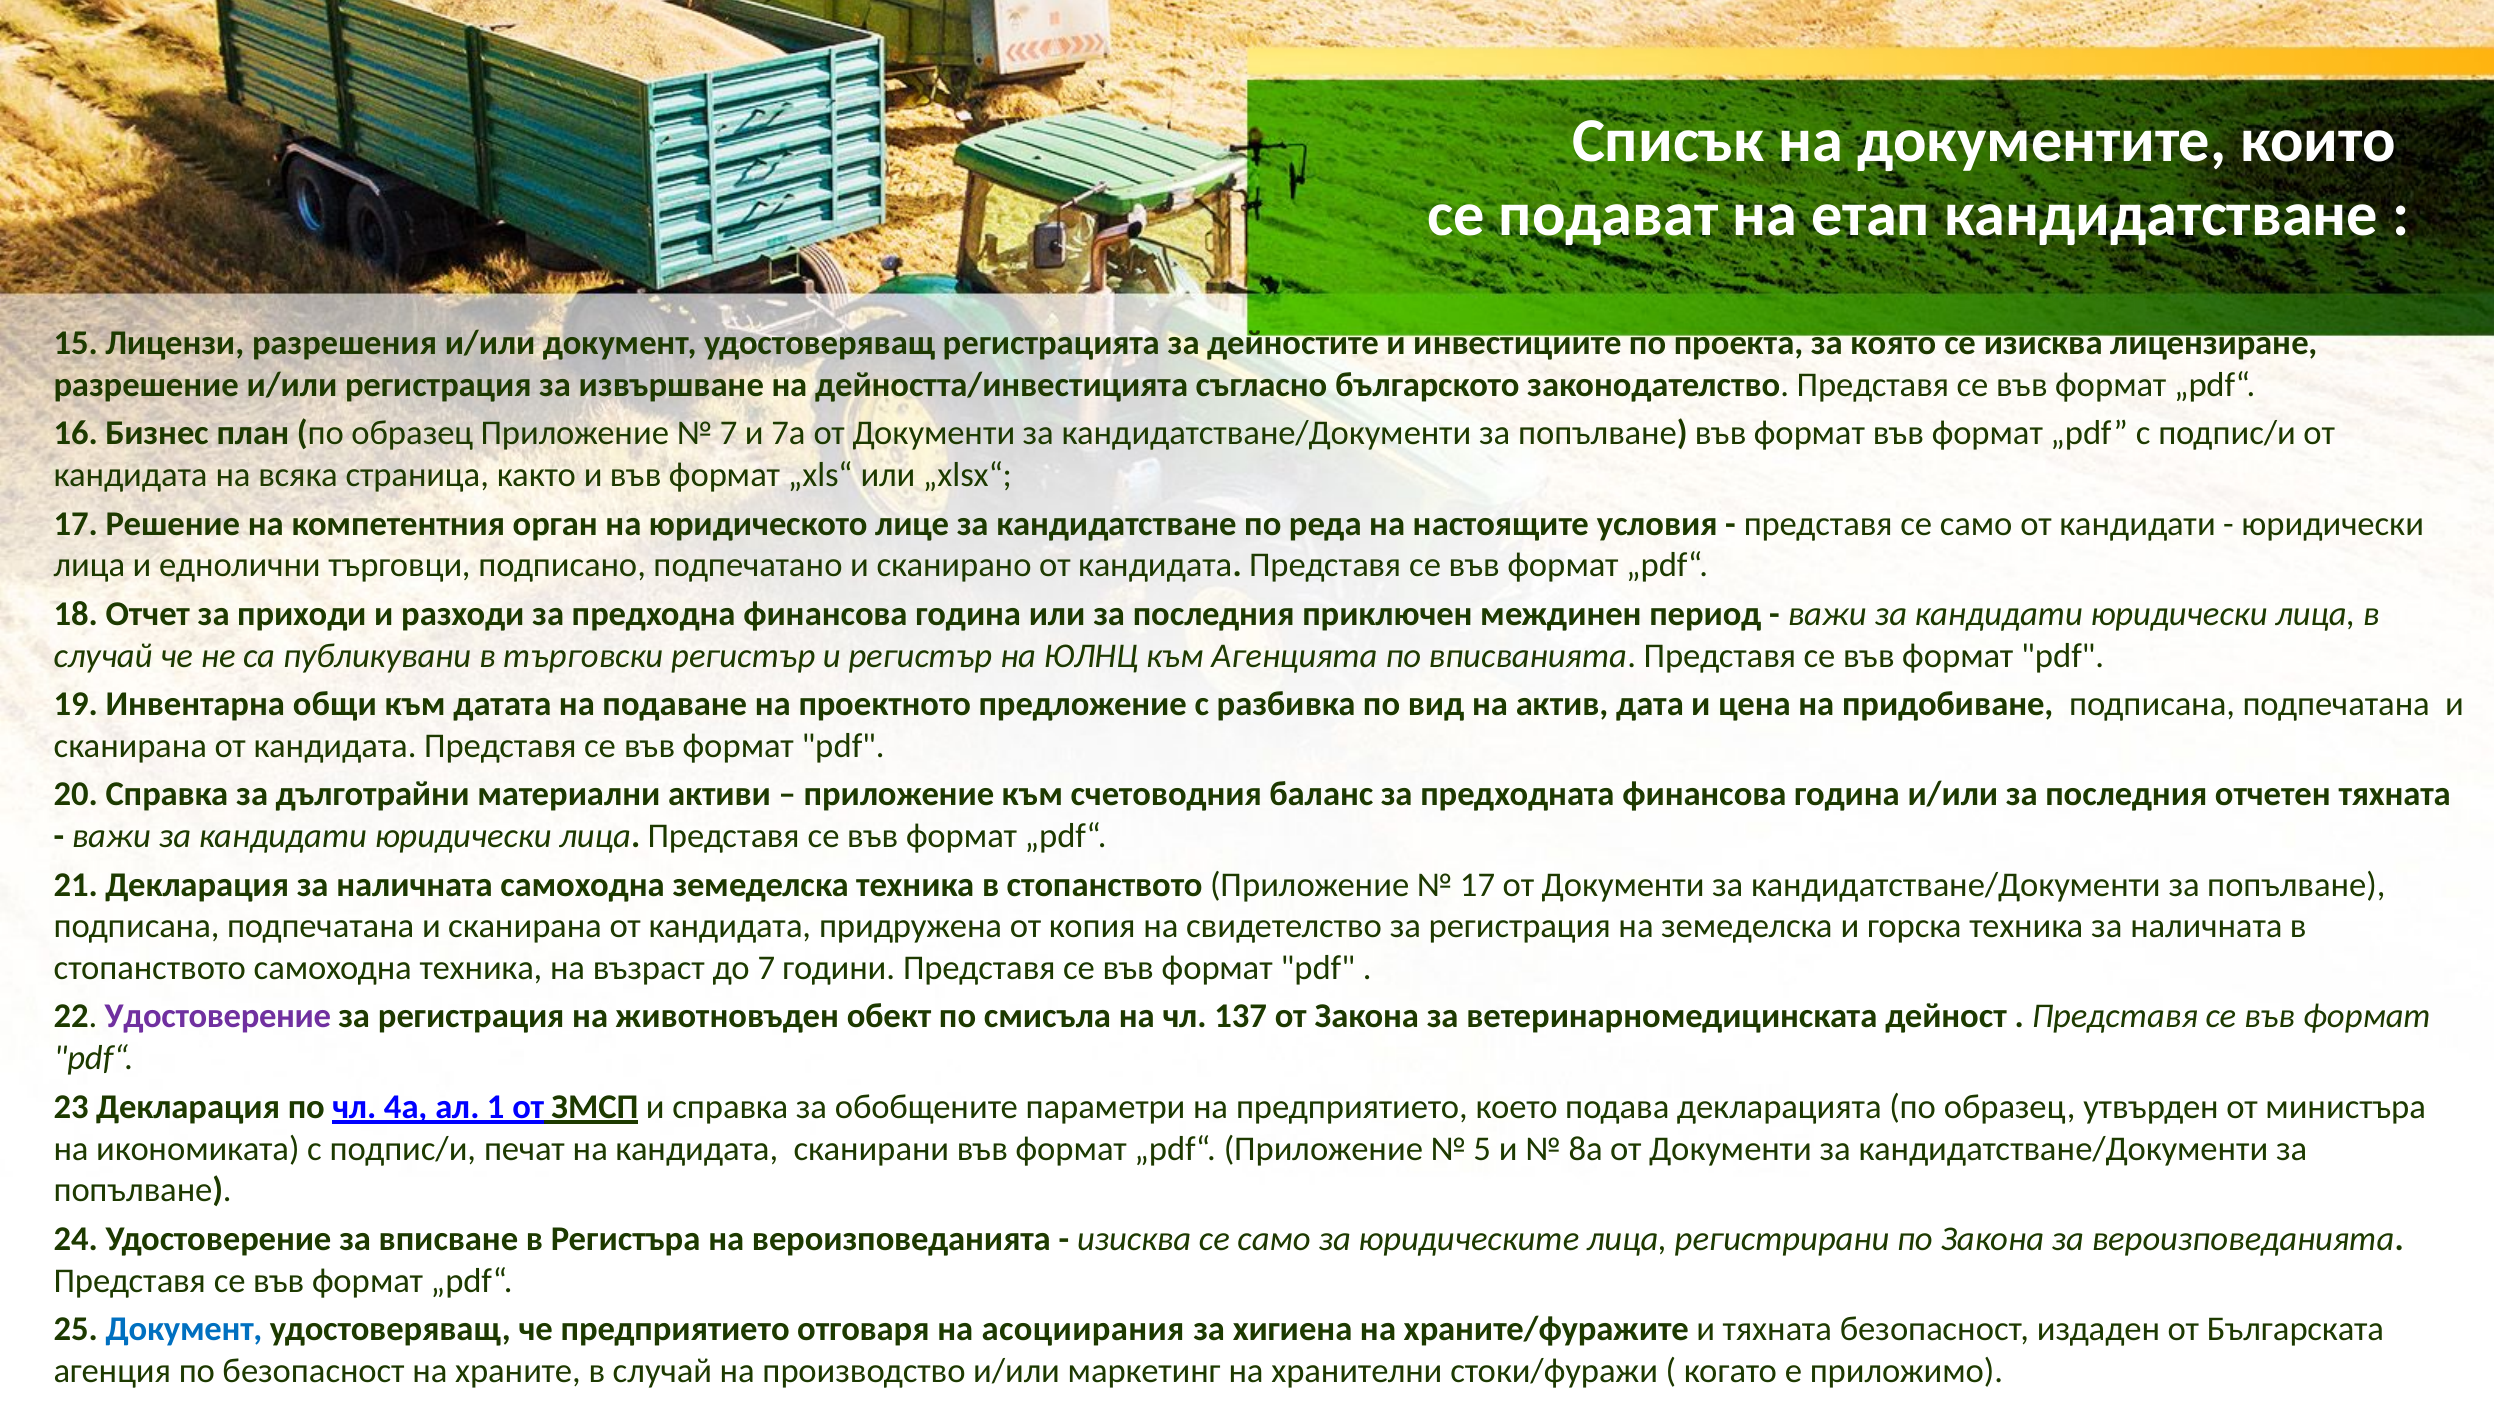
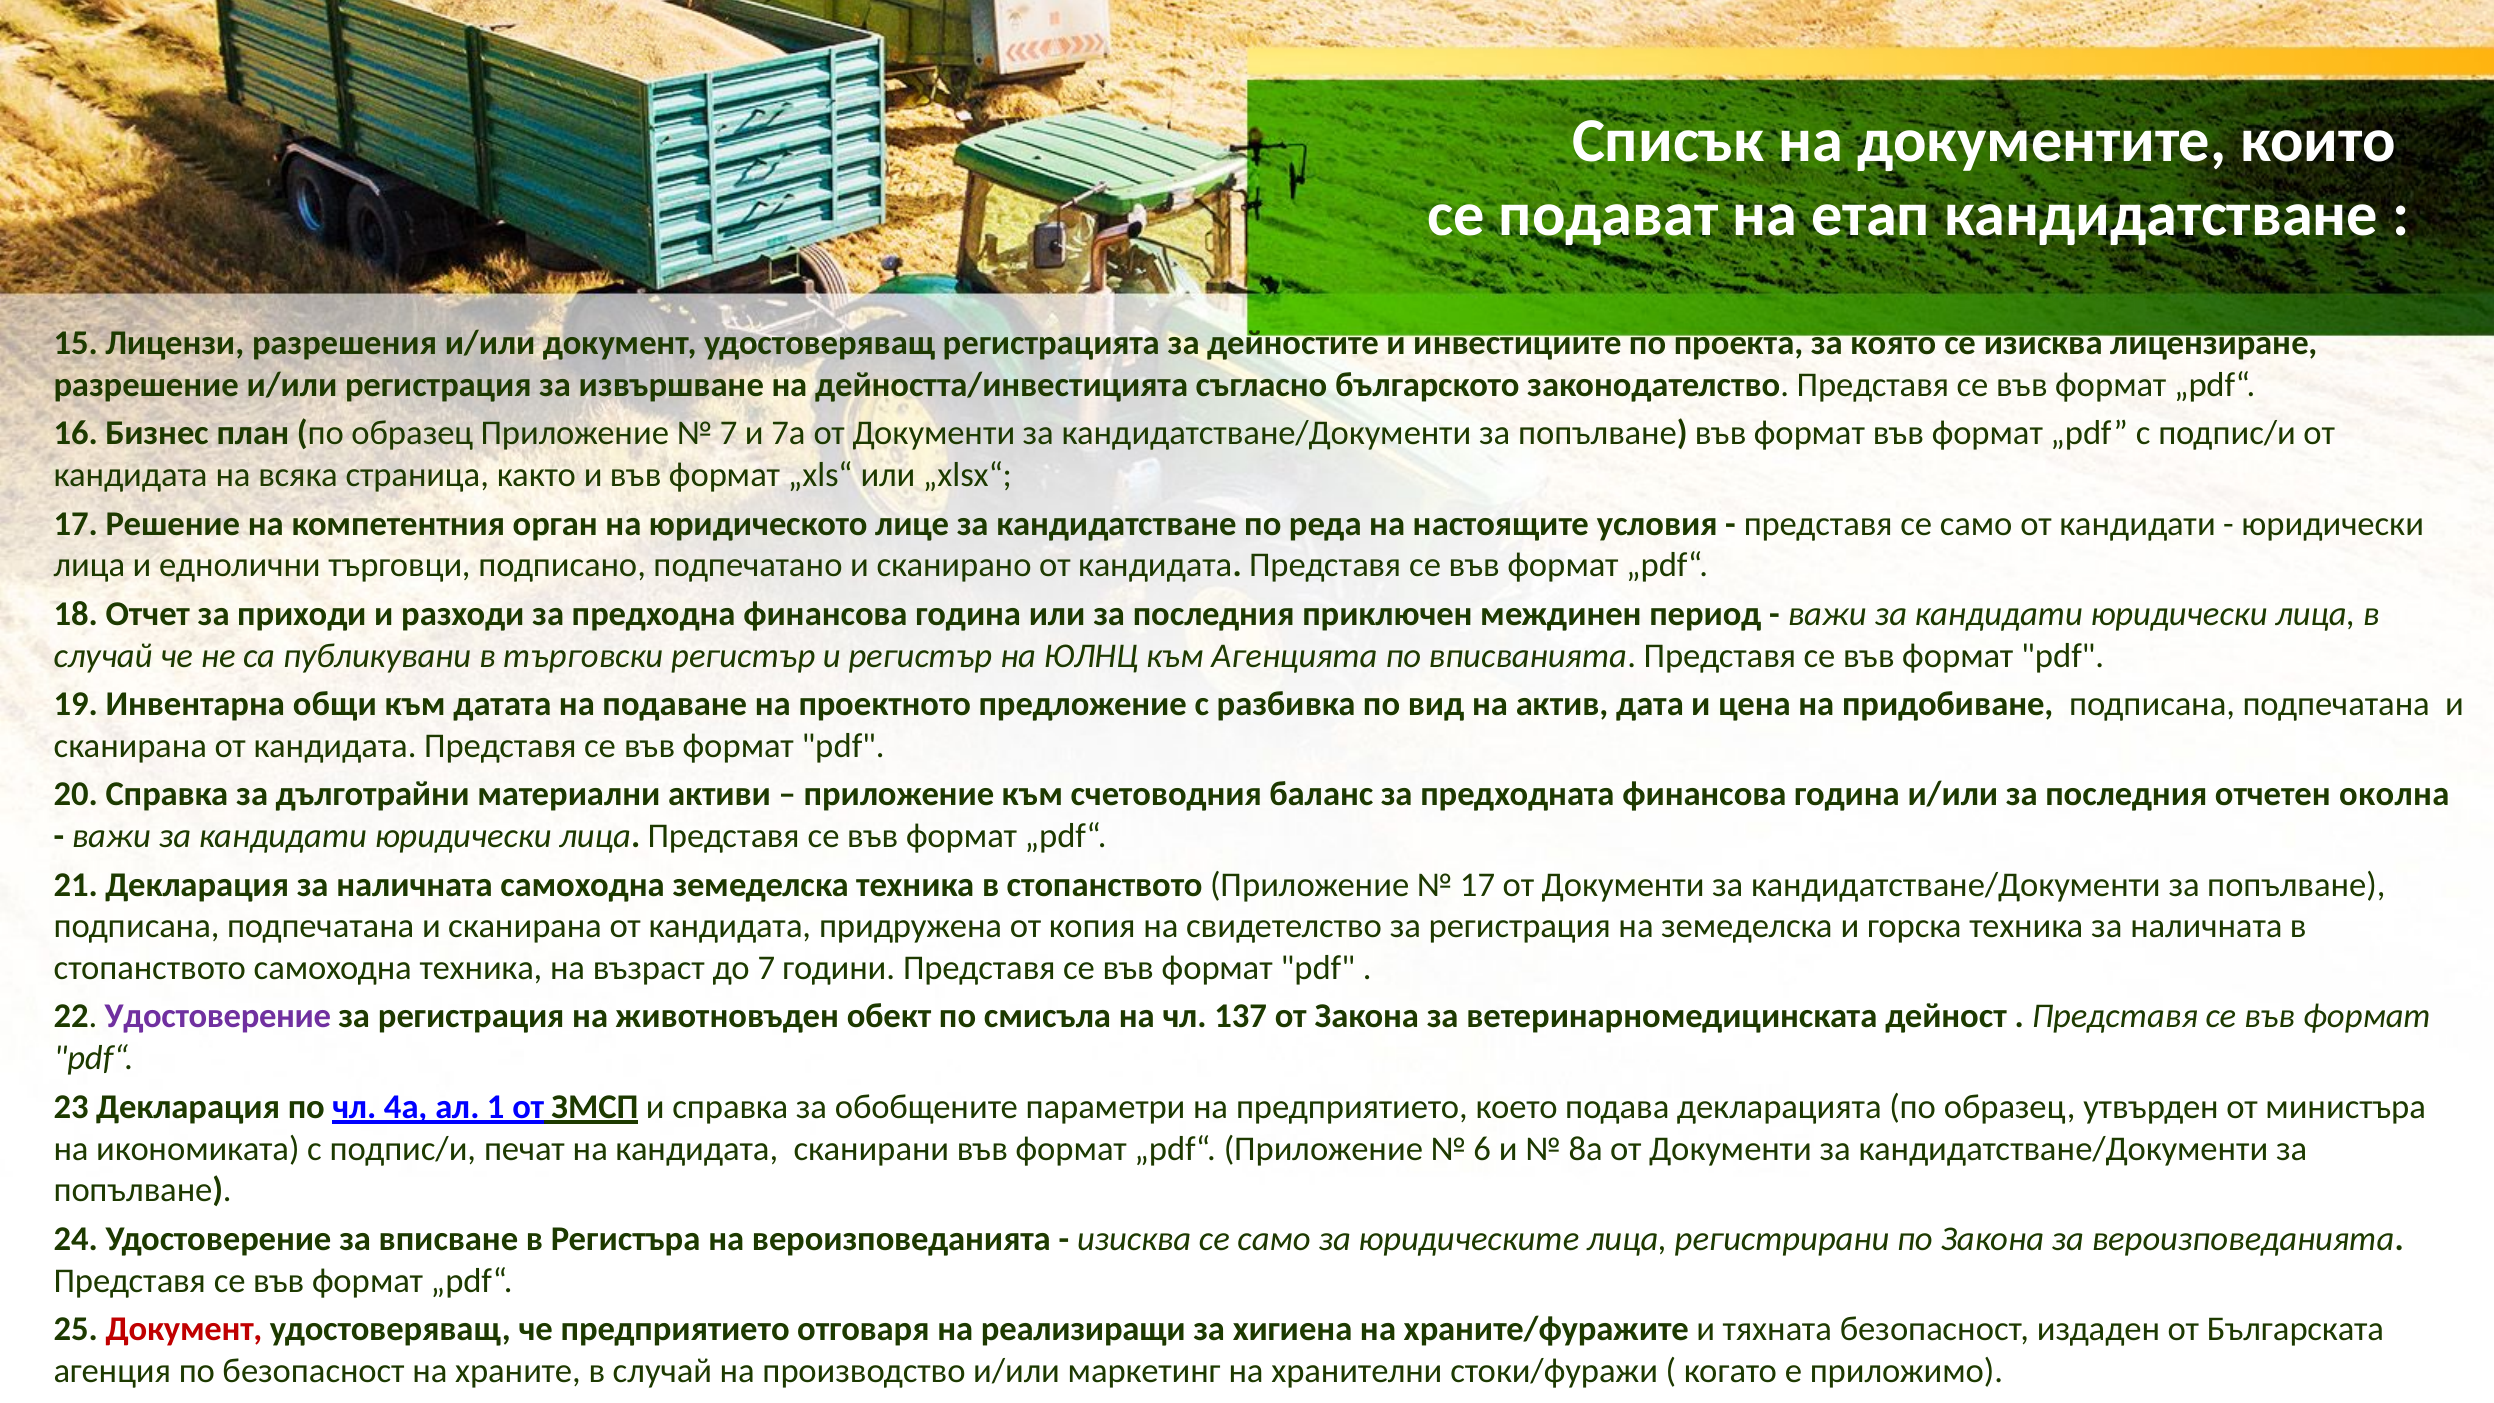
отчетен тяхната: тяхната -> околна (2394, 794)
5: 5 -> 6 (1482, 1149)
Документ colour: blue -> red (184, 1329)
асоциирания: асоциирания -> реализиращи (1083, 1329)
